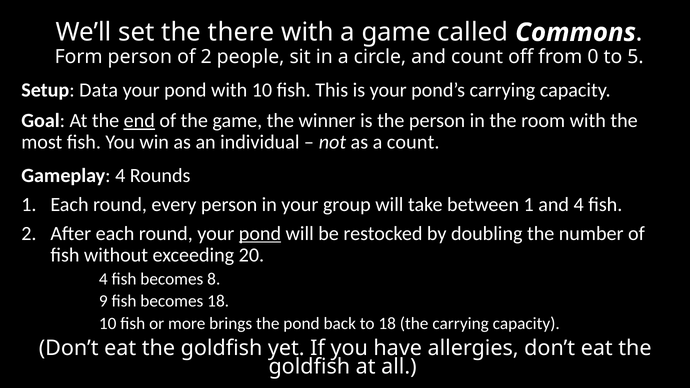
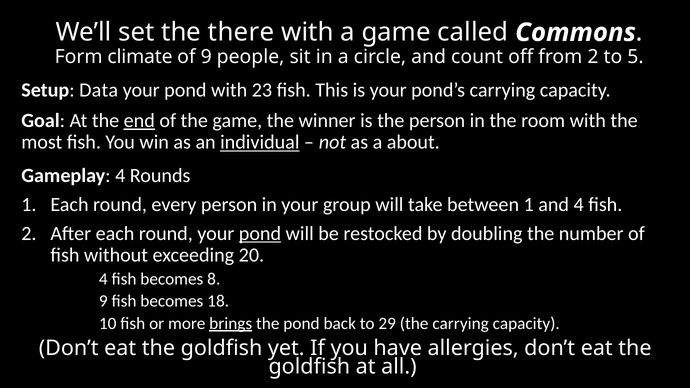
Form person: person -> climate (140, 57)
of 2: 2 -> 9 (206, 57)
from 0: 0 -> 2 (593, 57)
with 10: 10 -> 23 (262, 90)
individual underline: none -> present (260, 142)
a count: count -> about (413, 142)
brings underline: none -> present (231, 323)
to 18: 18 -> 29 (387, 323)
